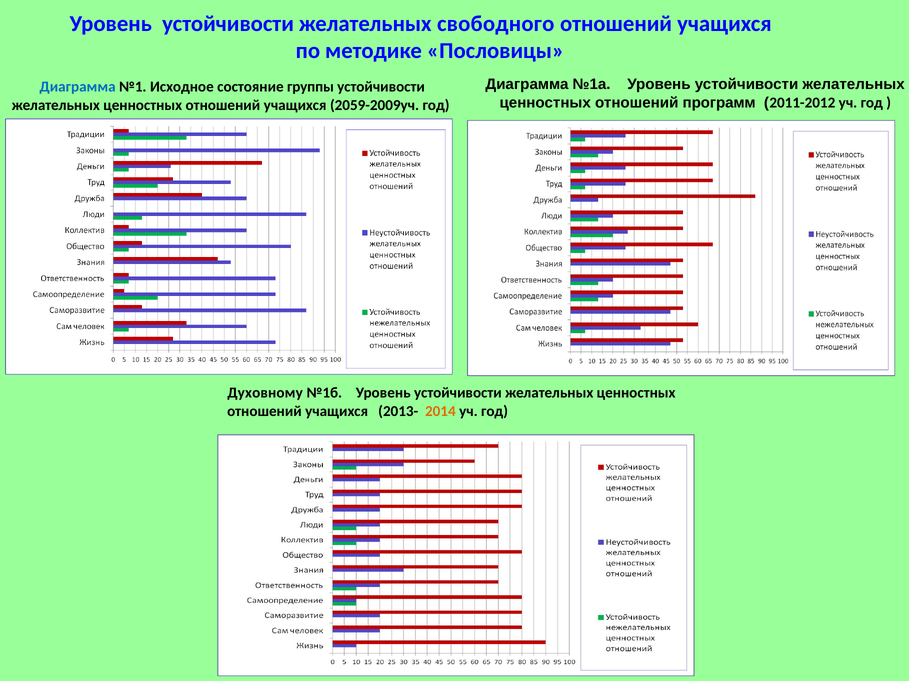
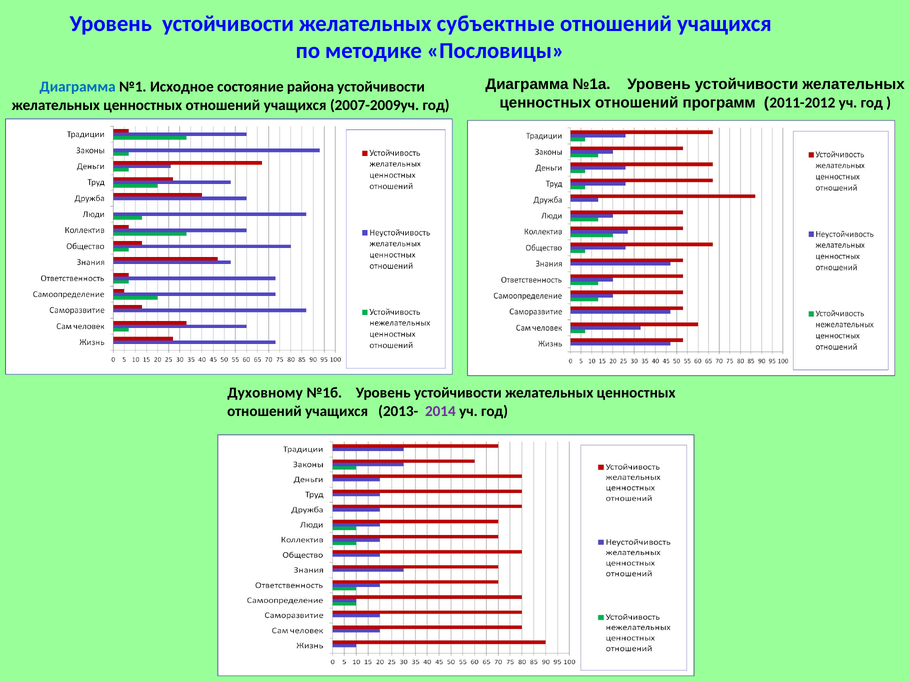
свободного: свободного -> субъектные (496, 24)
группы: группы -> района (310, 87)
2059-2009уч: 2059-2009уч -> 2007-2009уч (375, 105)
2014 colour: orange -> purple (440, 411)
